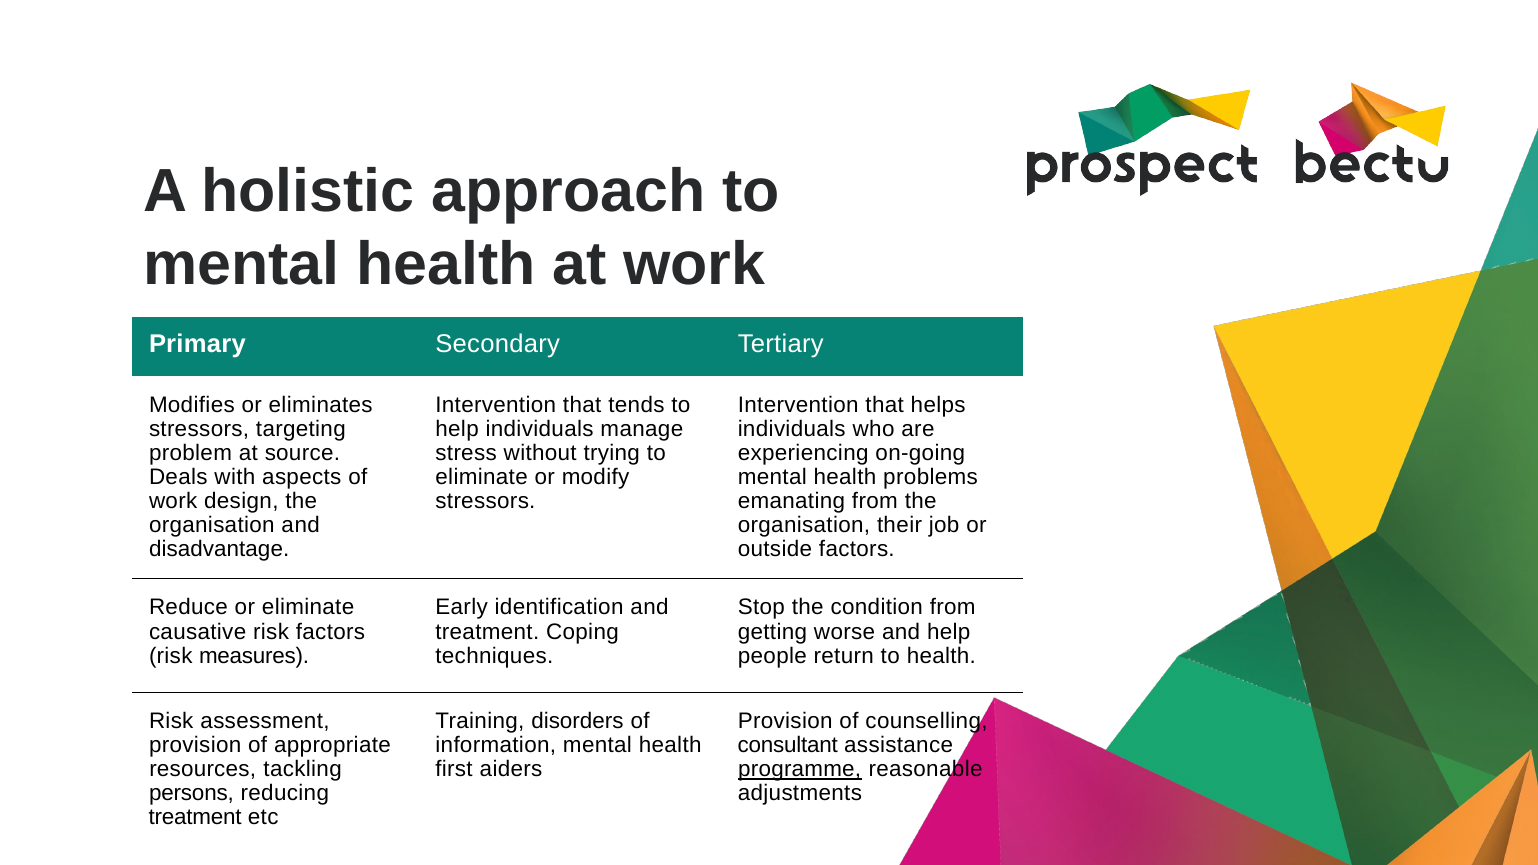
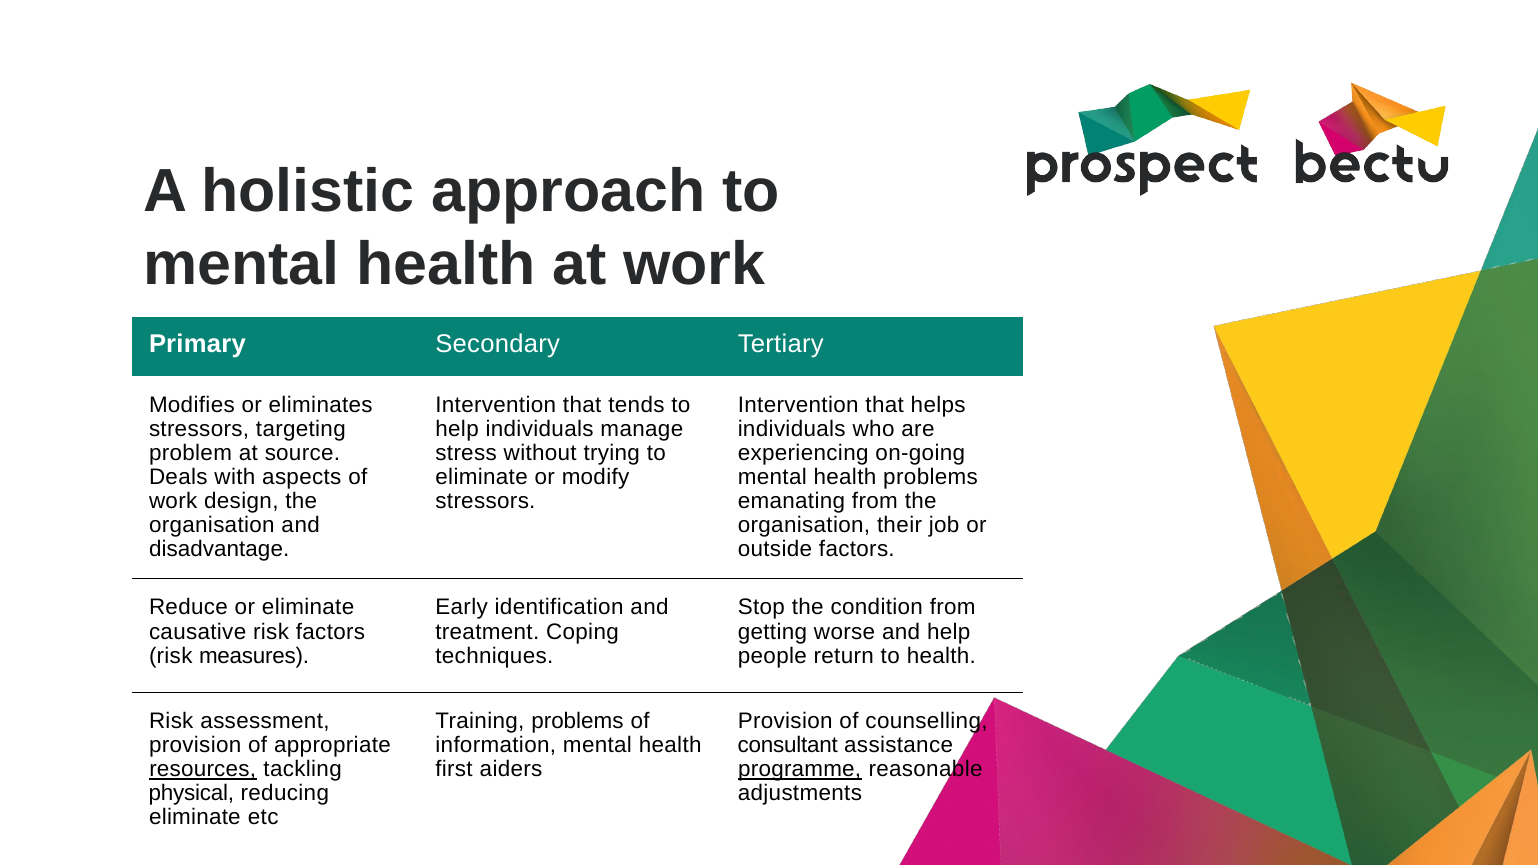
Training disorders: disorders -> problems (577, 721)
resources underline: none -> present (203, 769)
persons: persons -> physical (191, 793)
treatment: treatment -> eliminate (195, 818)
